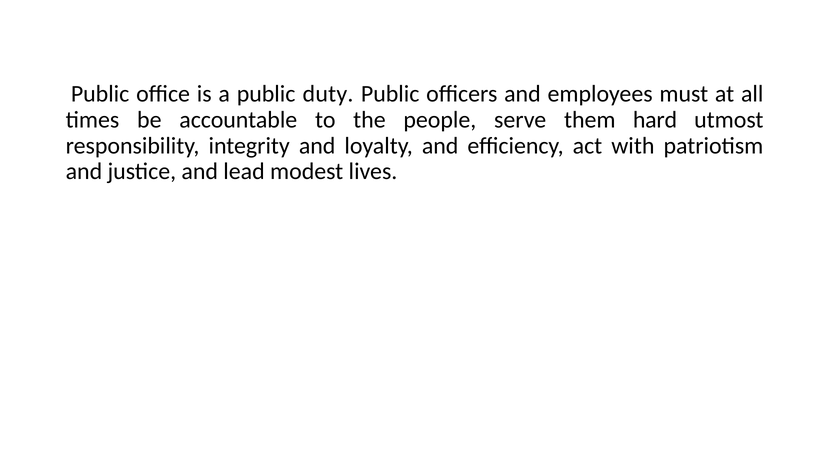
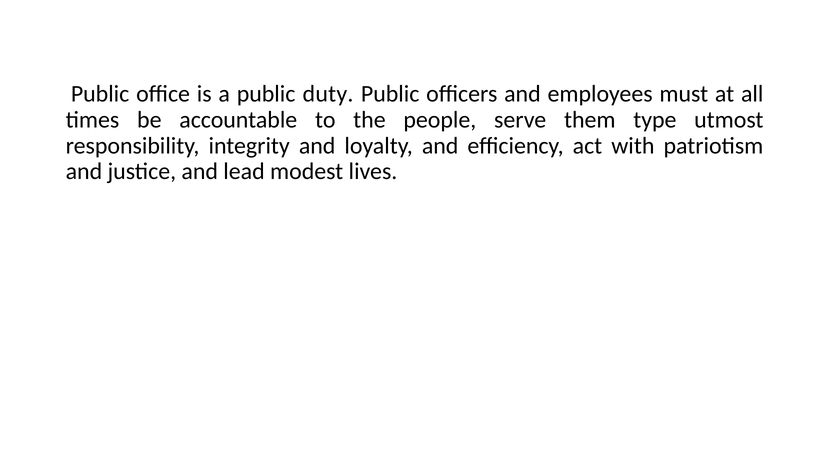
hard: hard -> type (655, 120)
